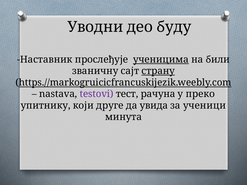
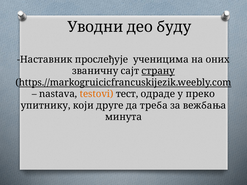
ученицима underline: present -> none (161, 60)
били: били -> оних (218, 60)
testovi colour: purple -> orange (97, 94)
рачуна: рачуна -> одраде (158, 94)
увида: увида -> треба (154, 106)
ученици: ученици -> вежбања (205, 106)
